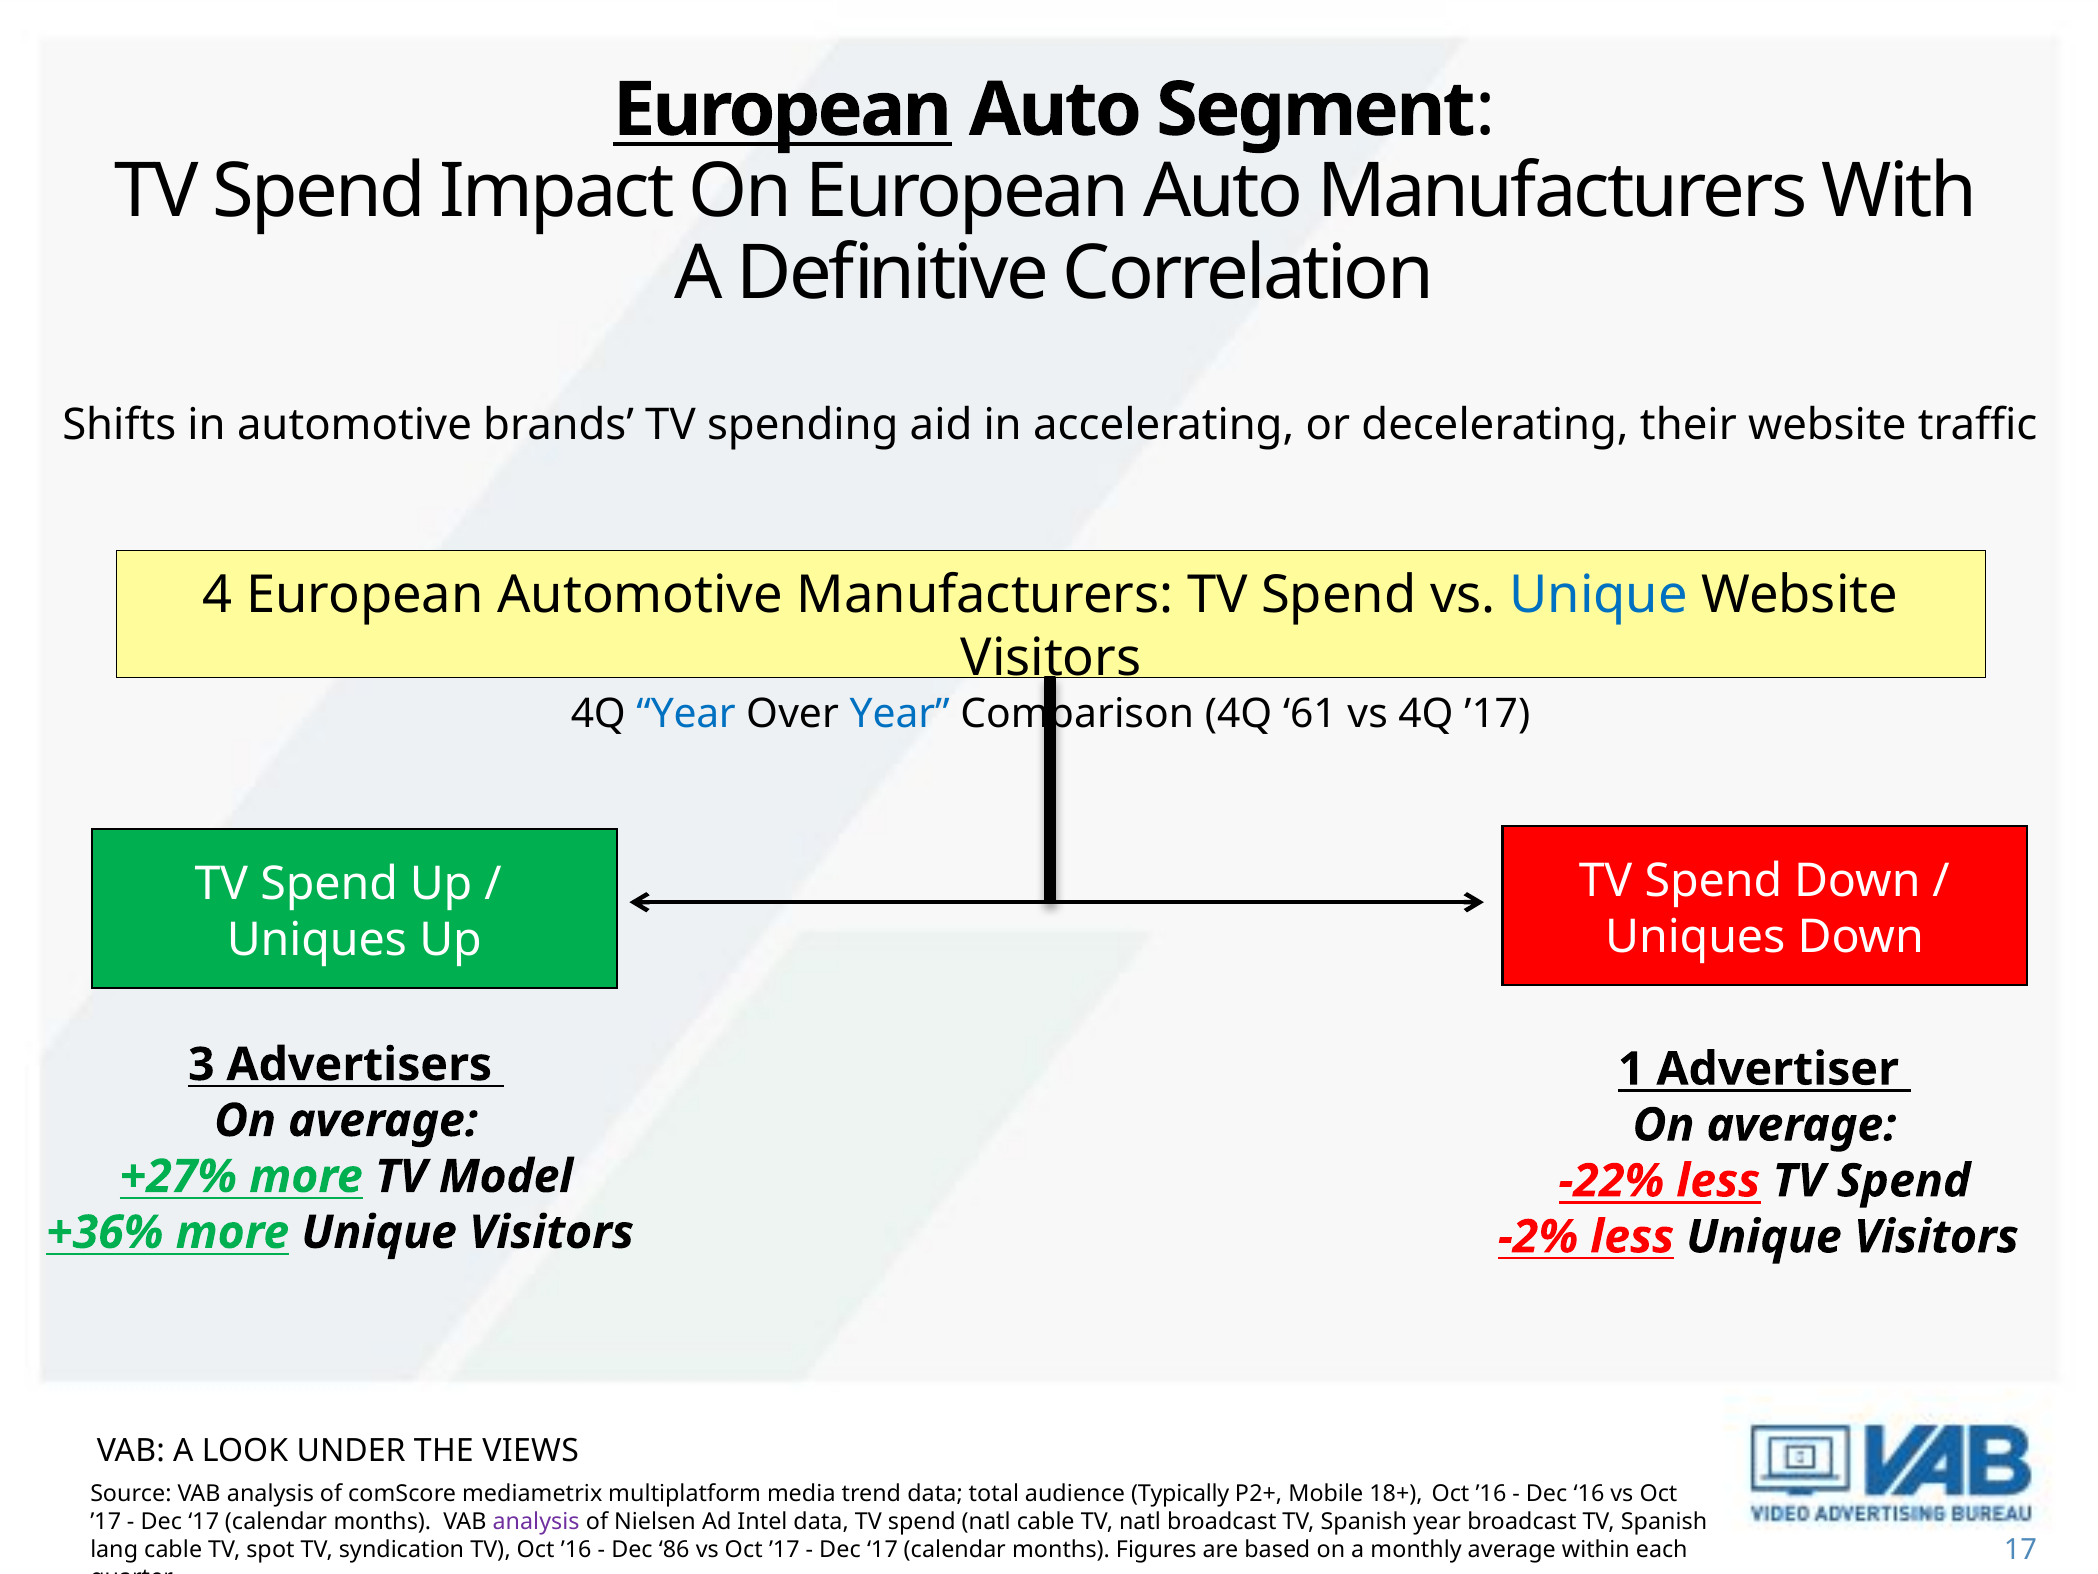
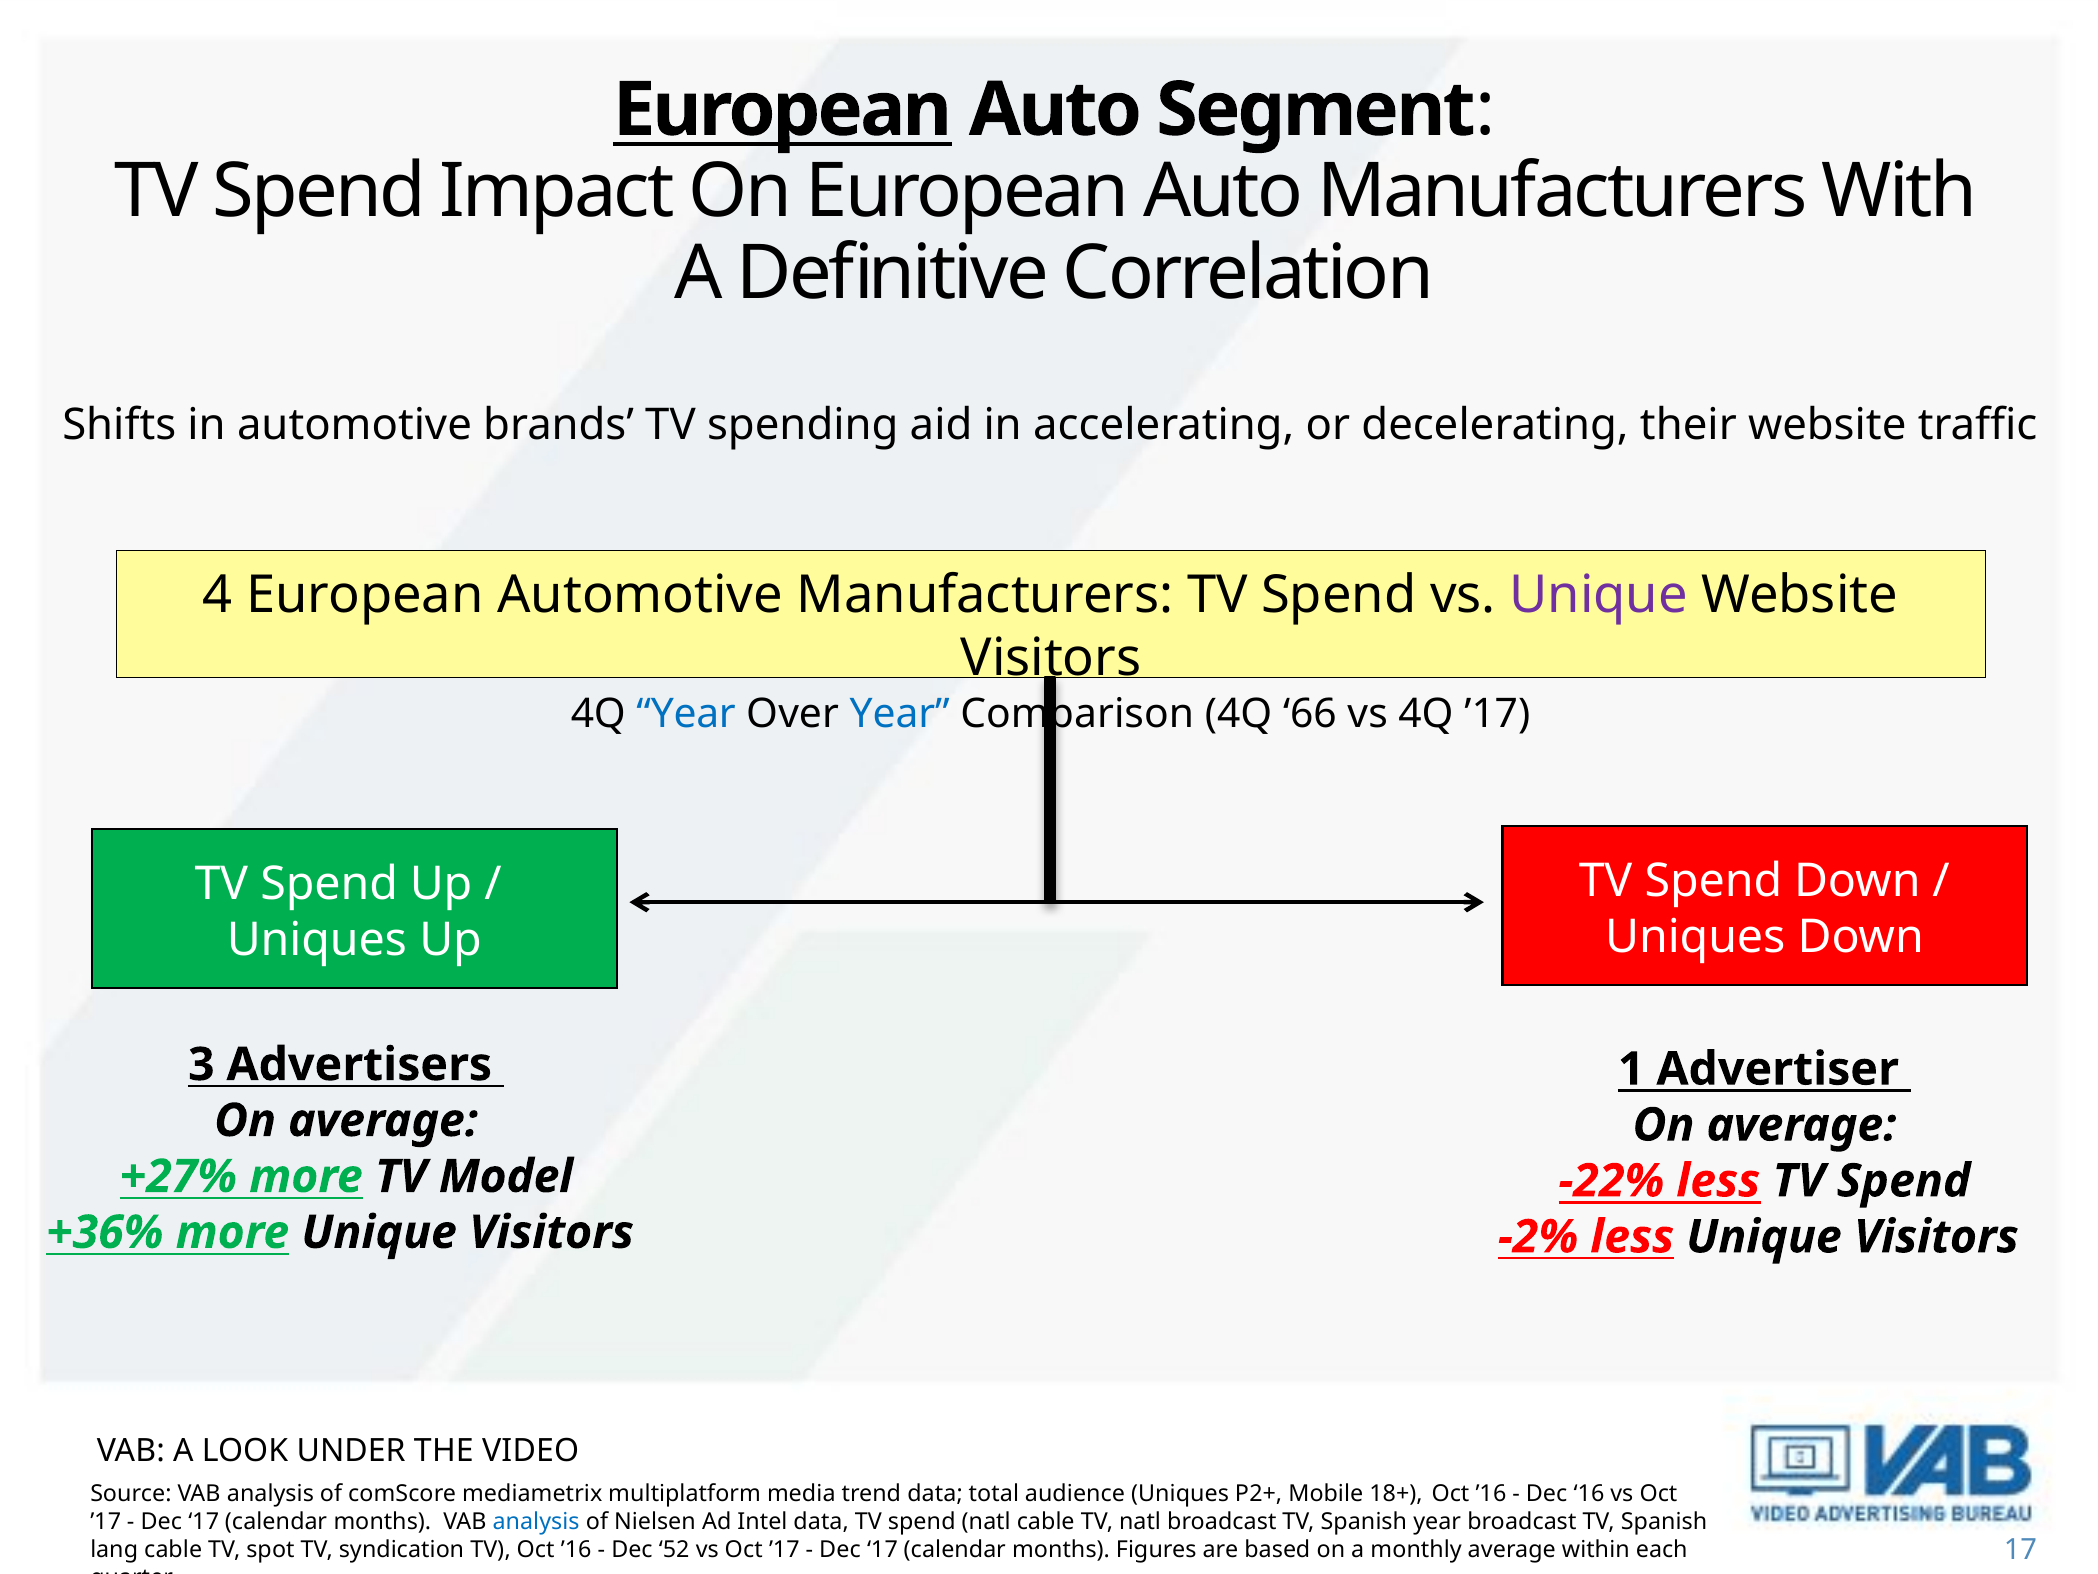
Unique colour: blue -> purple (1599, 595)
61: 61 -> 66 (1310, 713)
VIEWS: VIEWS -> VIDEO (531, 1451)
audience Typically: Typically -> Uniques (1180, 1494)
analysis colour: purple -> blue (536, 1522)
86: 86 -> 52 (674, 1549)
